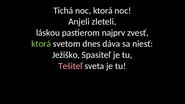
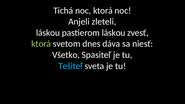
pastierom najprv: najprv -> láskou (114, 33)
Ježiško: Ježiško -> Všetko (66, 55)
Tešiteľ colour: pink -> light blue (71, 66)
